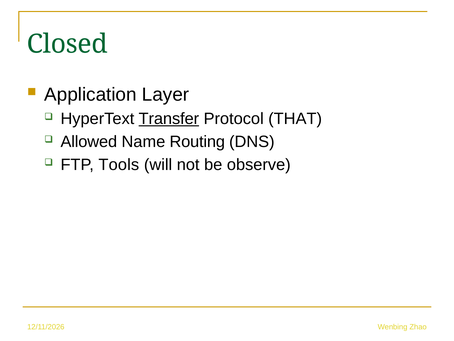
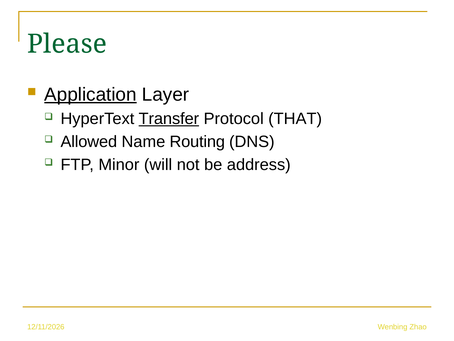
Closed: Closed -> Please (67, 44)
Application underline: none -> present (90, 94)
Tools: Tools -> Minor (119, 165)
observe: observe -> address (259, 165)
